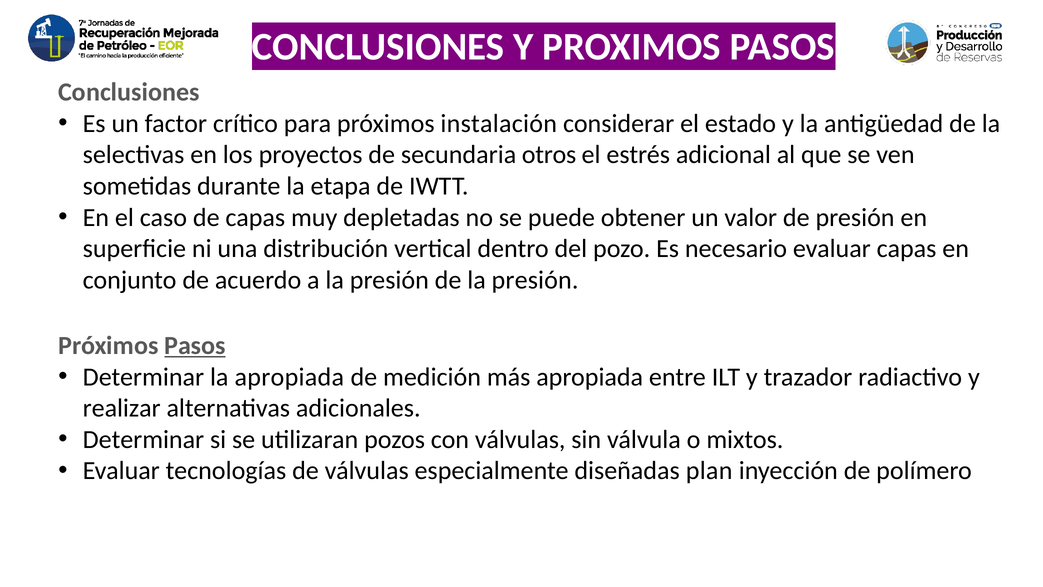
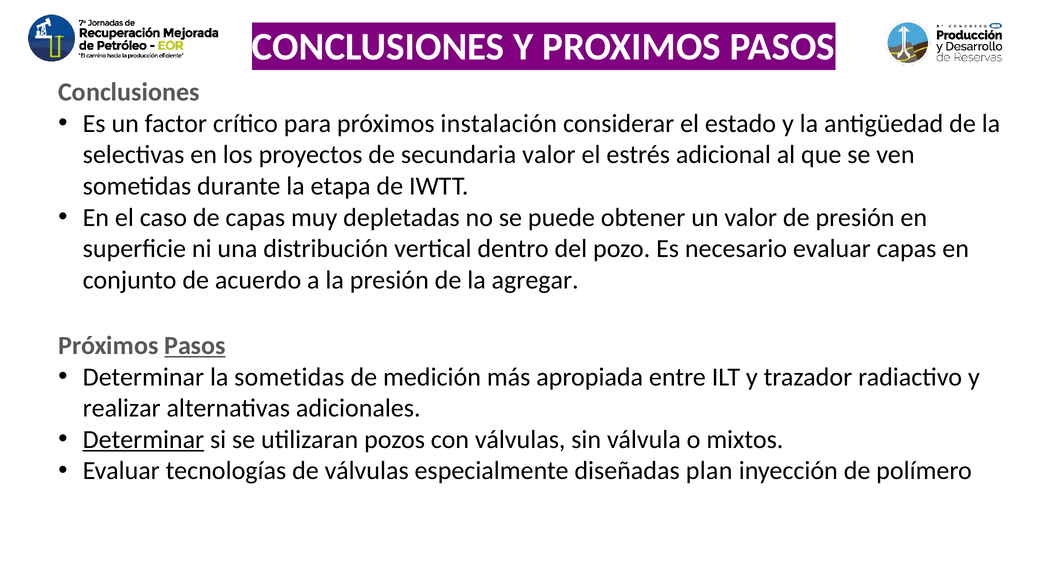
secundaria otros: otros -> valor (549, 155)
de la presión: presión -> agregar (535, 280)
la apropiada: apropiada -> sometidas (289, 377)
Determinar underline: none -> present (143, 439)
